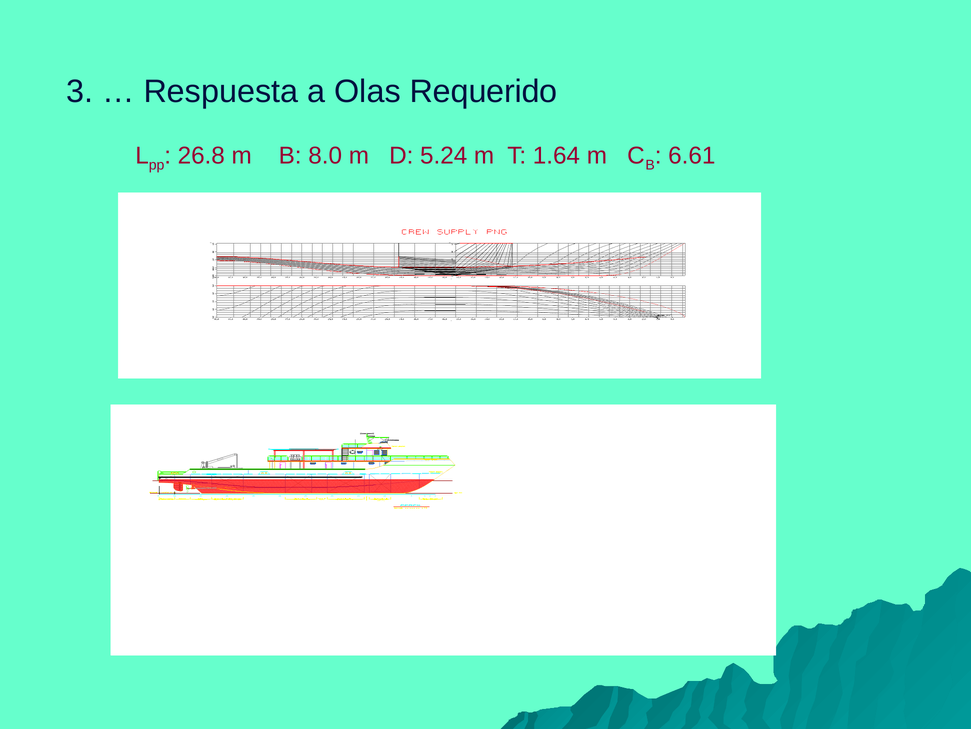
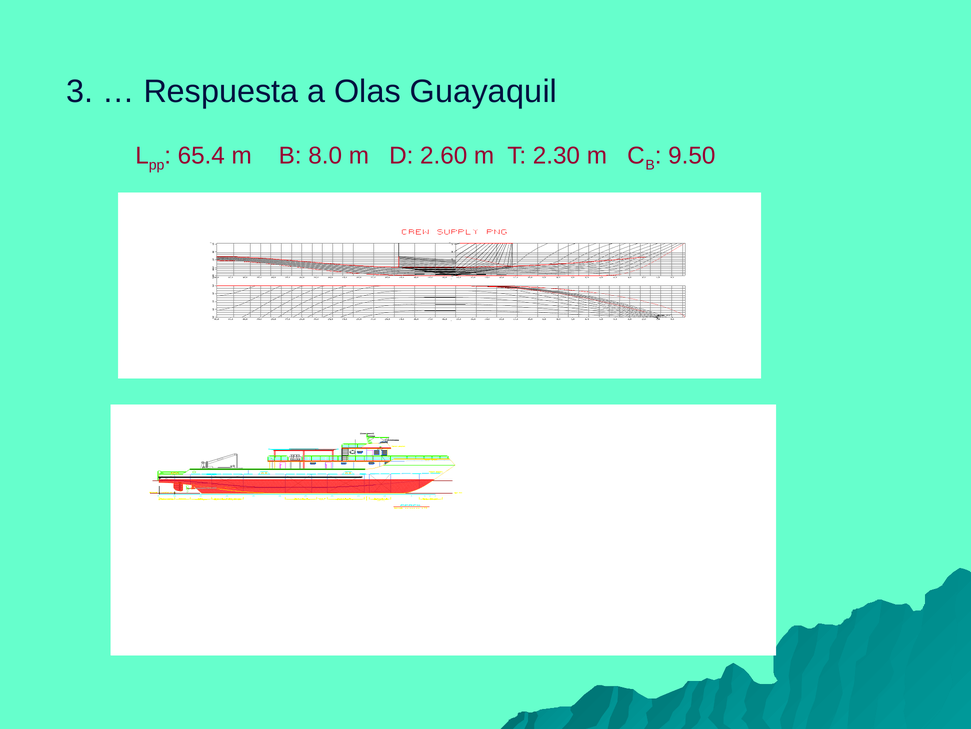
Requerido: Requerido -> Guayaquil (483, 91)
26.8: 26.8 -> 65.4 (201, 156)
5.24: 5.24 -> 2.60 (444, 156)
1.64: 1.64 -> 2.30 (556, 156)
6.61: 6.61 -> 9.50 (692, 156)
